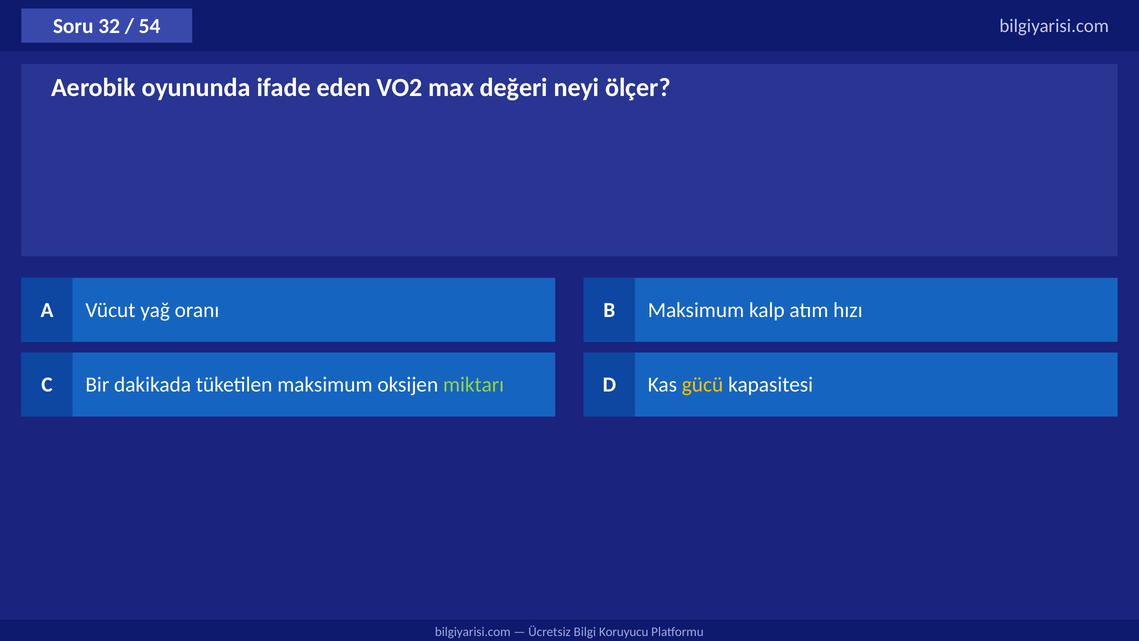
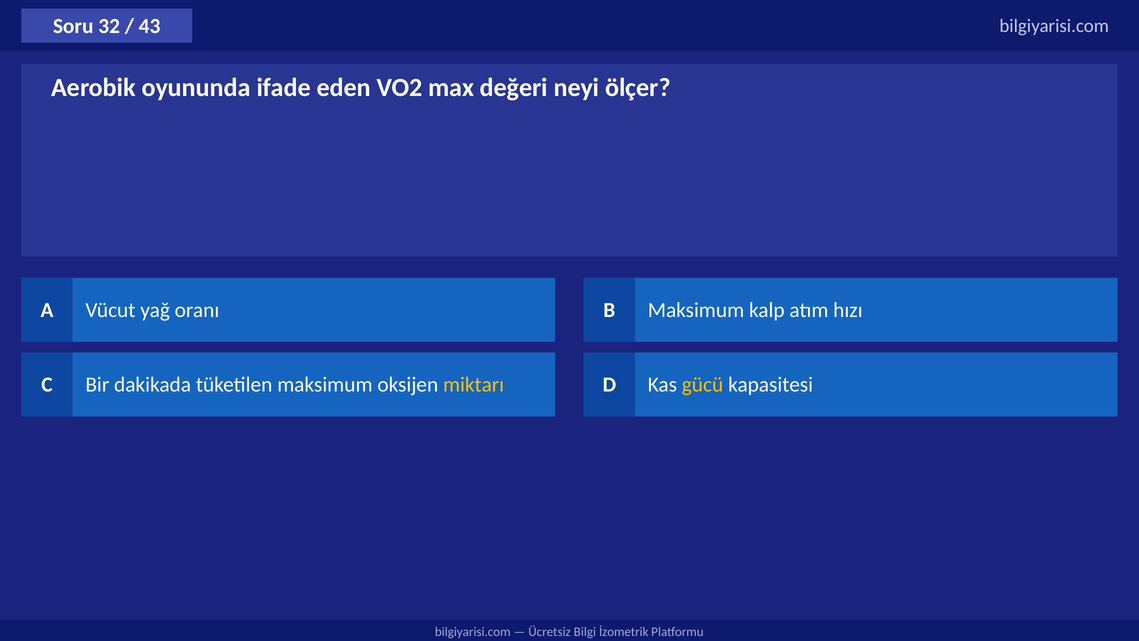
54: 54 -> 43 (150, 26)
miktarı colour: light green -> yellow (474, 385)
Koruyucu: Koruyucu -> İzometrik (624, 632)
